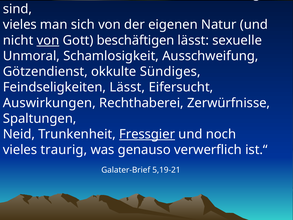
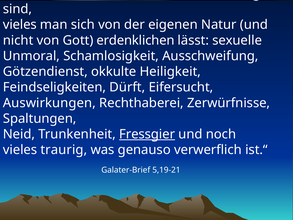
von underline: present -> none (48, 40)
beschäftigen: beschäftigen -> erdenklichen (136, 40)
Sündiges: Sündiges -> Heiligkeit (170, 72)
Feindseligkeiten Lässt: Lässt -> Dürft (127, 87)
